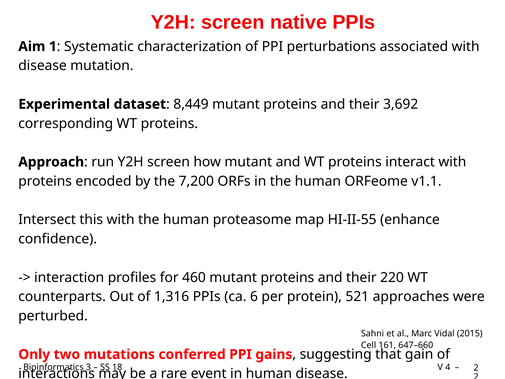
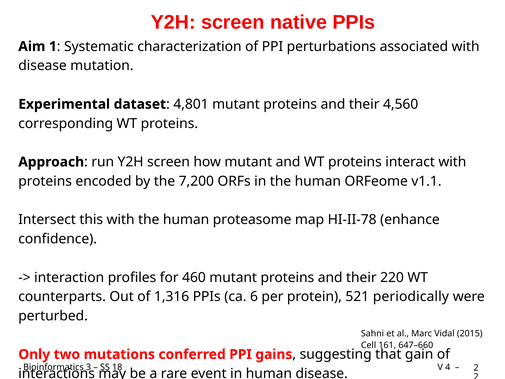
8,449: 8,449 -> 4,801 (191, 104)
3,692: 3,692 -> 4,560 (401, 104)
HI-II-55: HI-II-55 -> HI-II-78 (352, 220)
approaches: approaches -> periodically (411, 296)
